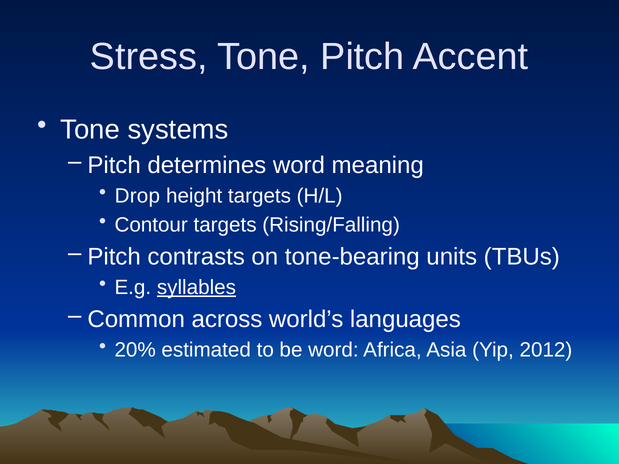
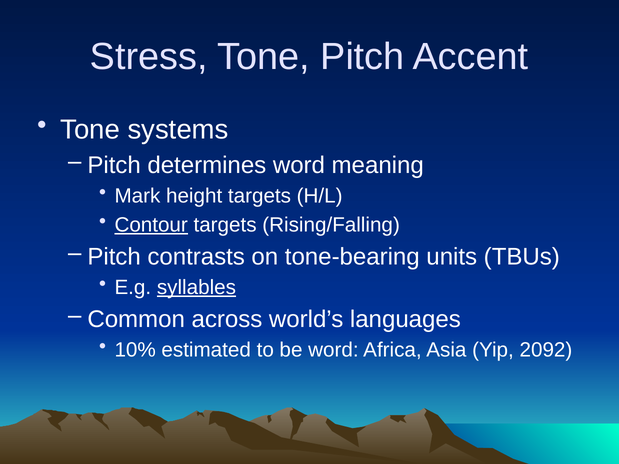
Drop: Drop -> Mark (137, 196)
Contour underline: none -> present (151, 225)
20%: 20% -> 10% (135, 350)
2012: 2012 -> 2092 (546, 350)
